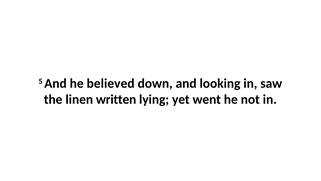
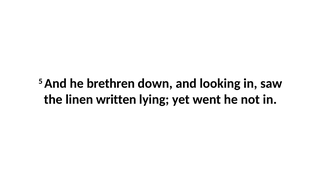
believed: believed -> brethren (111, 83)
